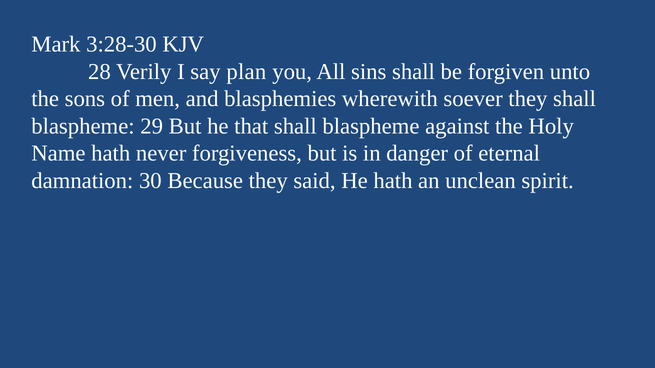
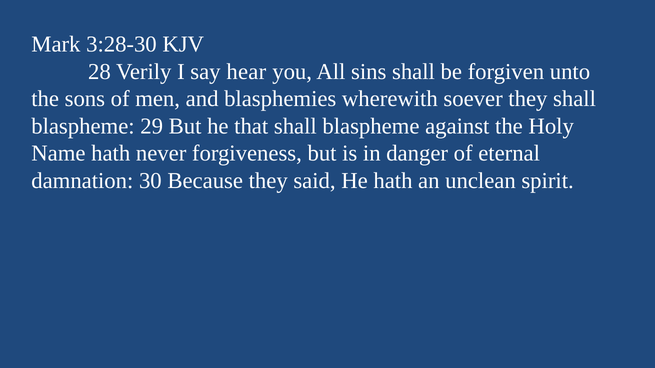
plan: plan -> hear (246, 72)
